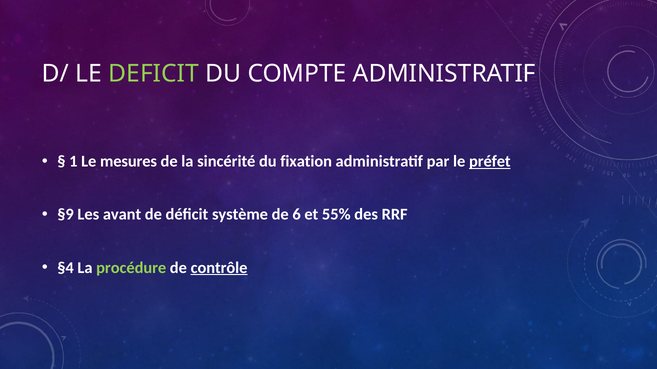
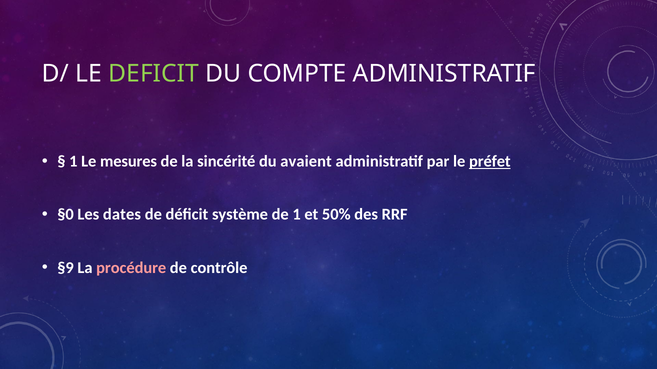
fixation: fixation -> avaient (306, 162)
§9: §9 -> §0 (66, 215)
avant: avant -> dates (122, 215)
de 6: 6 -> 1 (297, 215)
55%: 55% -> 50% (336, 215)
§4: §4 -> §9 (66, 268)
procédure colour: light green -> pink (131, 268)
contrôle underline: present -> none (219, 268)
